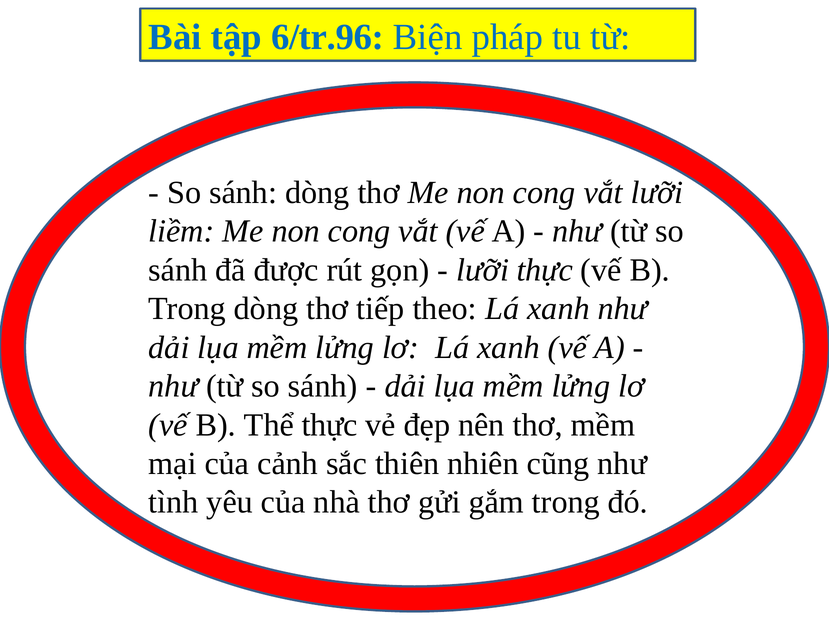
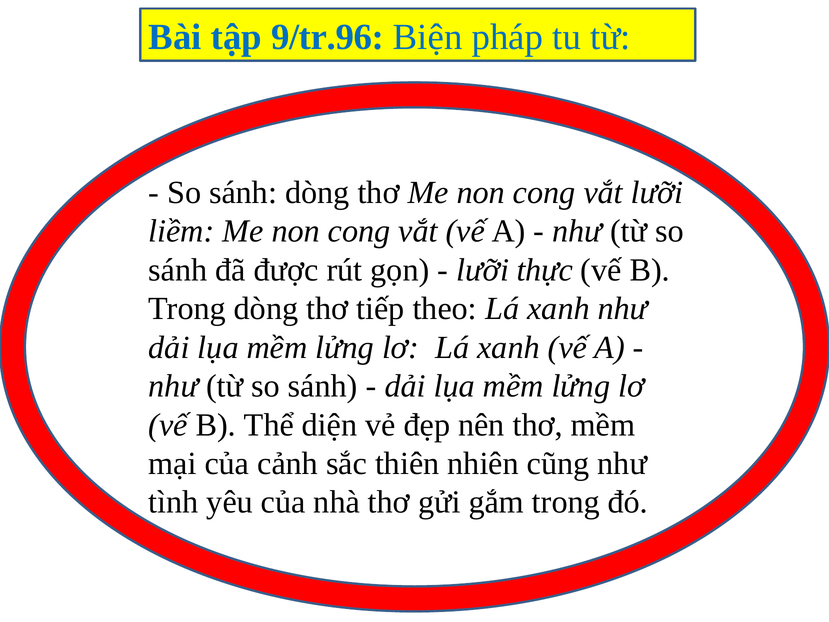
6/tr.96: 6/tr.96 -> 9/tr.96 (328, 37)
Thể thực: thực -> diện (330, 425)
